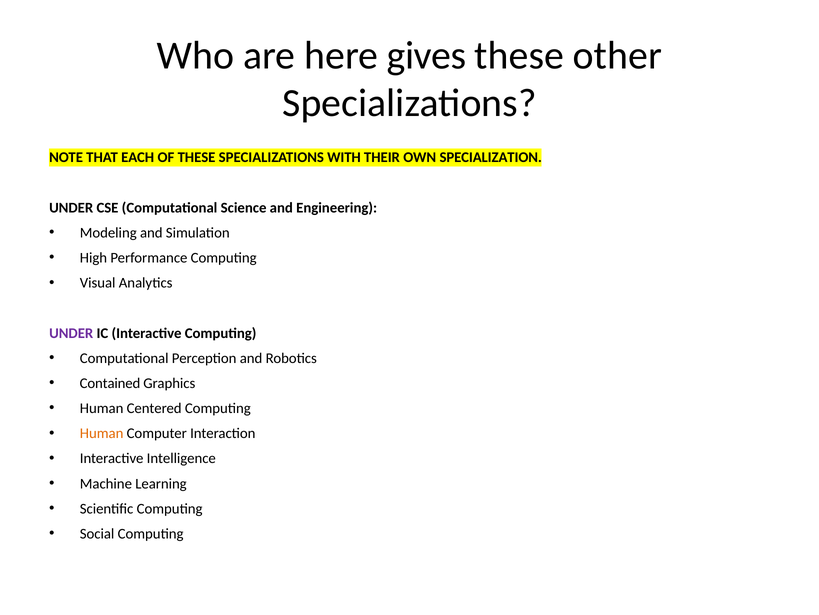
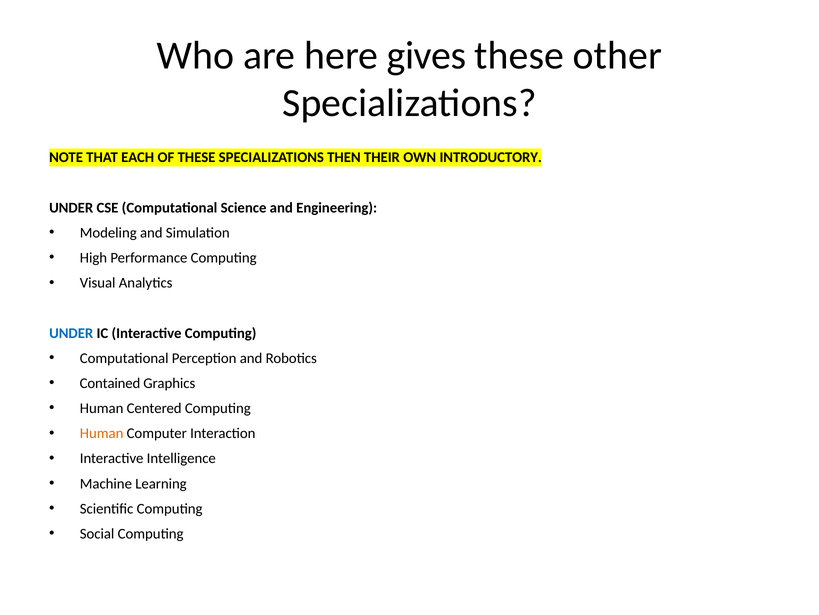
WITH: WITH -> THEN (344, 157)
SPECIALIZATION: SPECIALIZATION -> INTRODUCTORY (491, 157)
UNDER colour: purple -> blue (71, 333)
